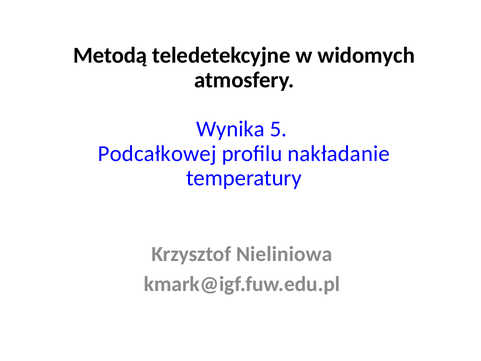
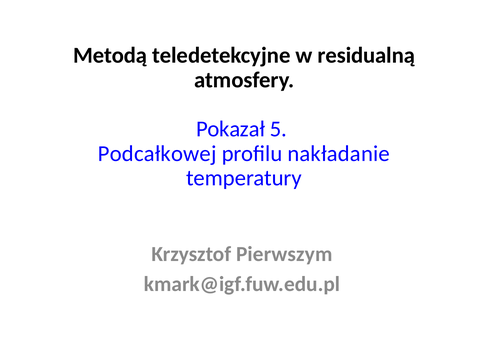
widomych: widomych -> residualną (366, 55)
Wynika: Wynika -> Pokazał (231, 129)
Nieliniowa: Nieliniowa -> Pierwszym (284, 254)
